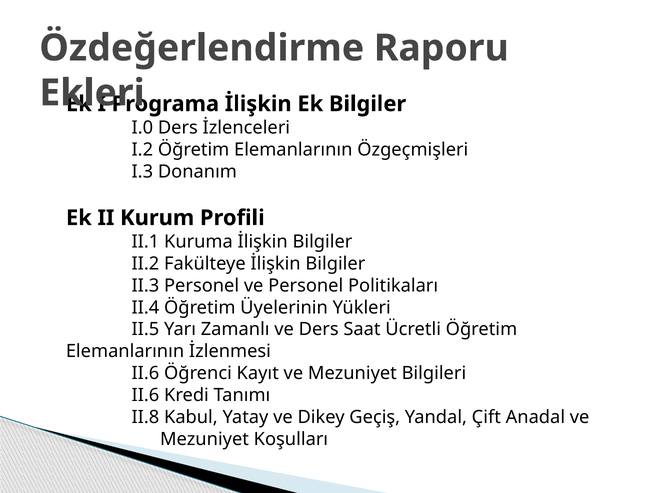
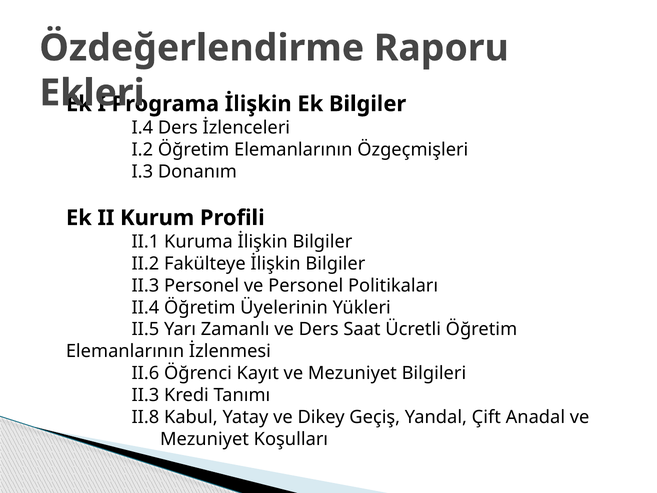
I.0: I.0 -> I.4 (142, 128)
II.6: II.6 -> II.3 (145, 395)
